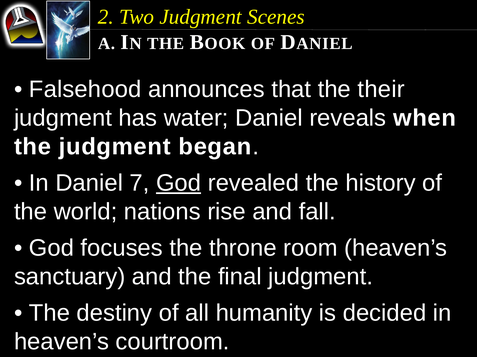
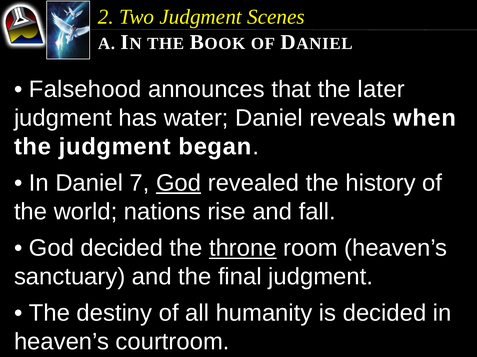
their: their -> later (381, 90)
God focuses: focuses -> decided (122, 249)
throne underline: none -> present (243, 249)
